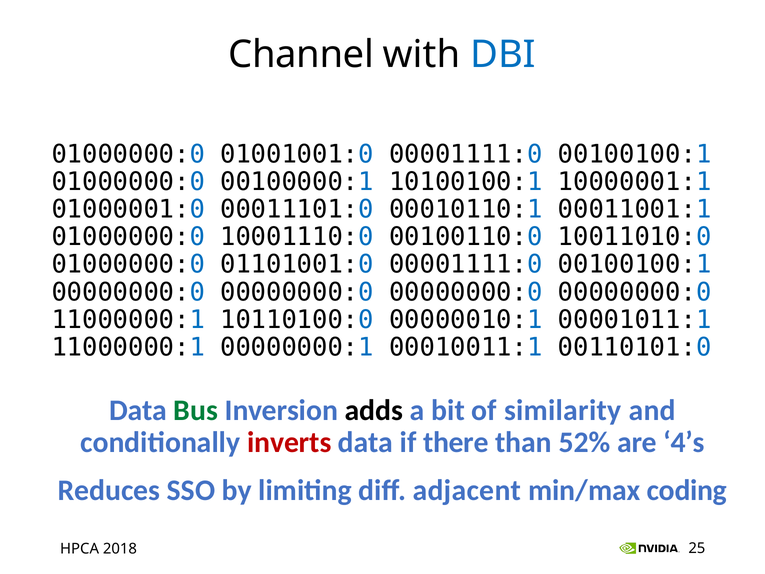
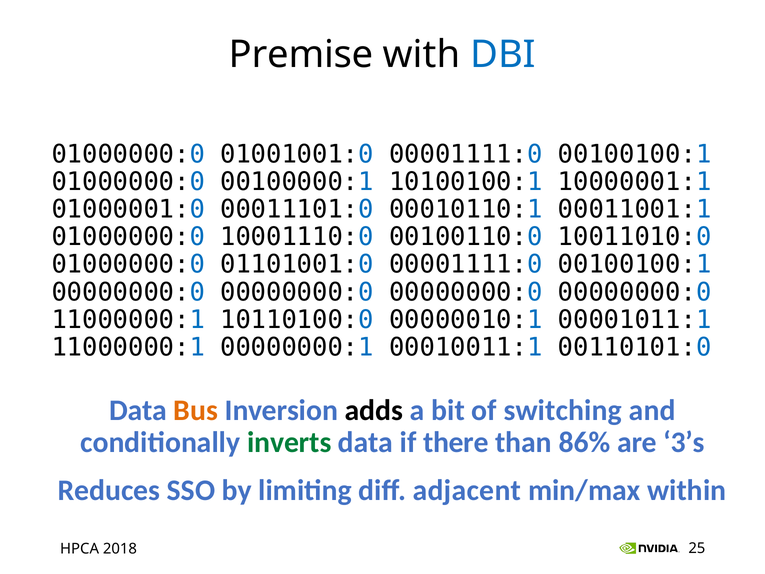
Channel: Channel -> Premise (301, 55)
Bus colour: green -> orange (196, 410)
similarity: similarity -> switching (563, 410)
inverts colour: red -> green (289, 442)
52%: 52% -> 86% (585, 442)
4’s: 4’s -> 3’s (684, 442)
coding: coding -> within (687, 490)
